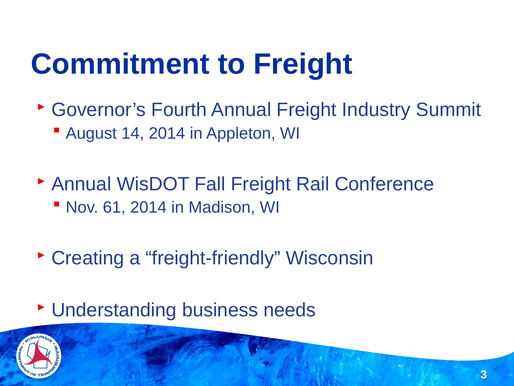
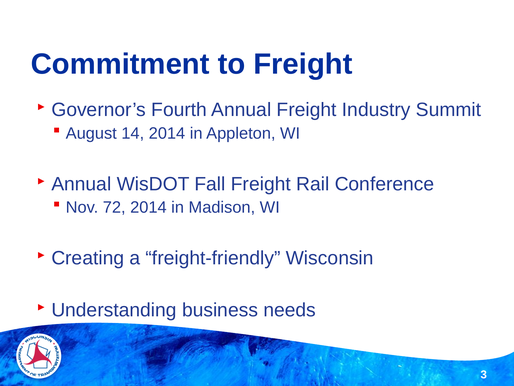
61: 61 -> 72 (114, 207)
